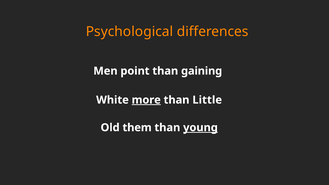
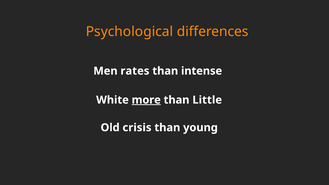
point: point -> rates (135, 71)
gaining: gaining -> intense (202, 71)
them: them -> crisis (137, 128)
young underline: present -> none (200, 128)
